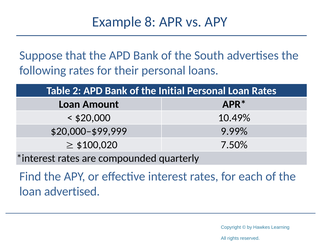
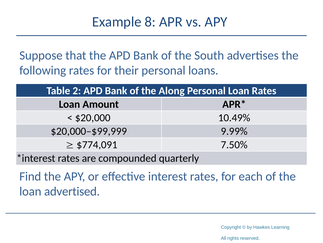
Initial: Initial -> Along (172, 90)
$100,020: $100,020 -> $774,091 (97, 144)
